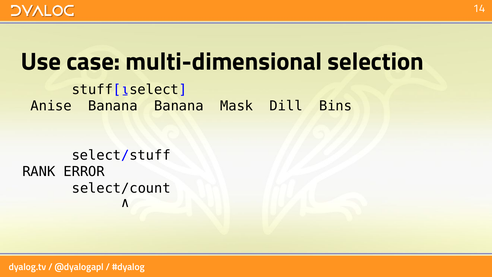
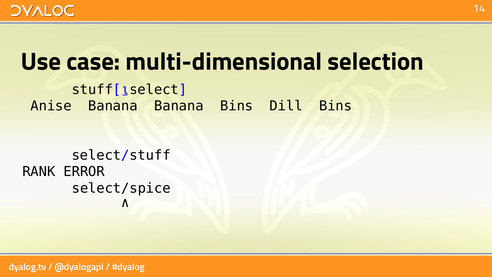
Banana Mask: Mask -> Bins (237, 106)
select/count: select/count -> select/spice (121, 188)
